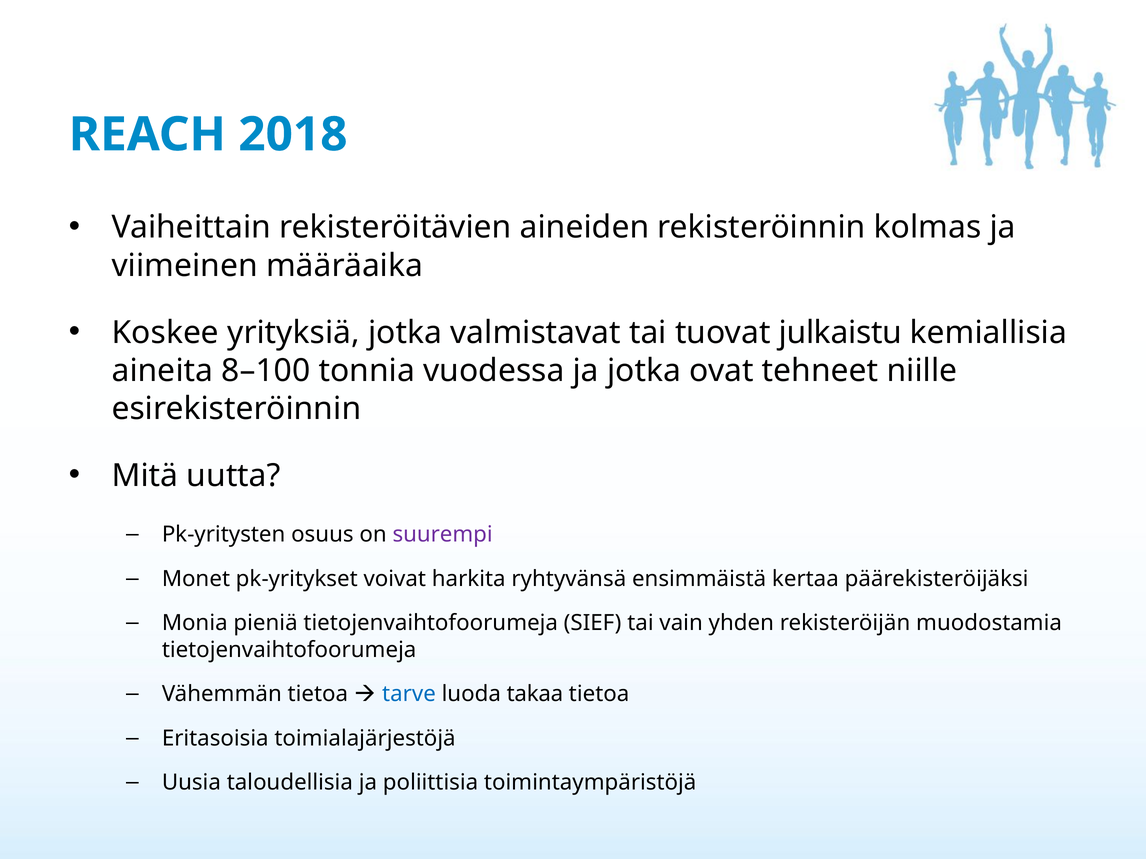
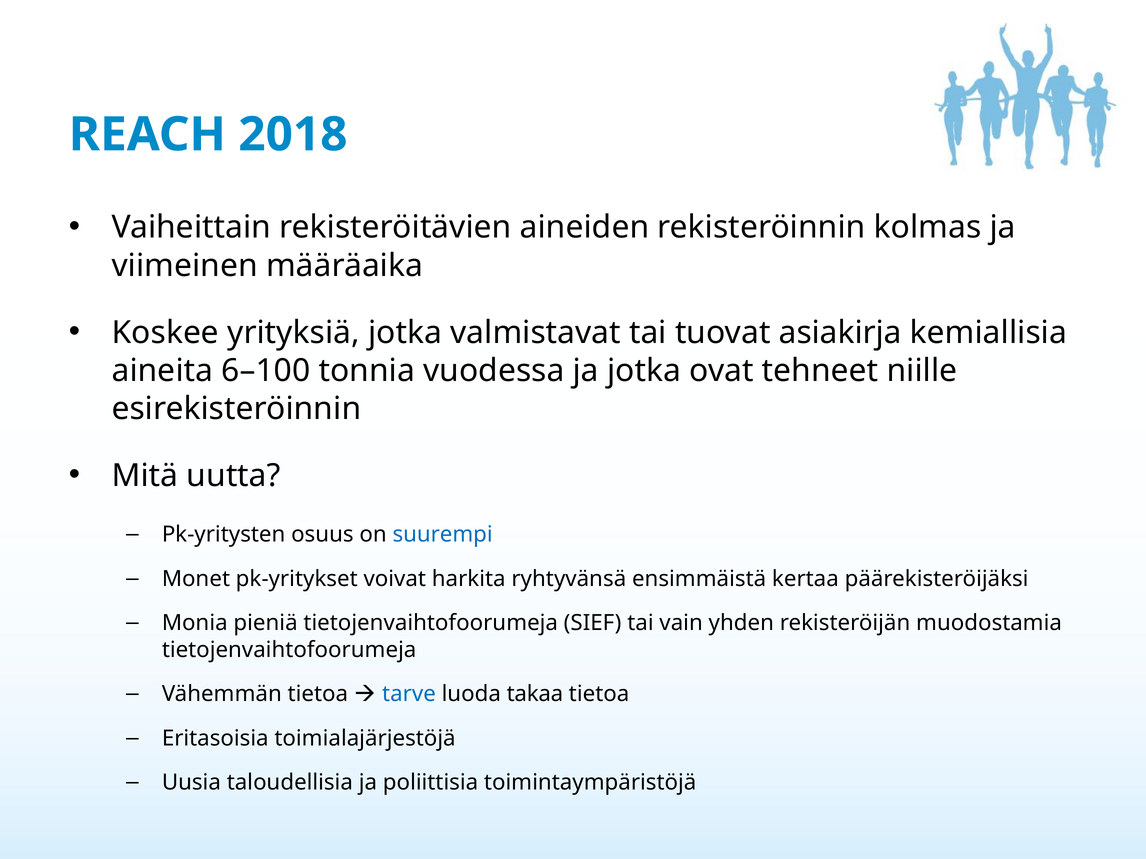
julkaistu: julkaistu -> asiakirja (840, 333)
8–100: 8–100 -> 6–100 (266, 371)
suurempi colour: purple -> blue (443, 535)
